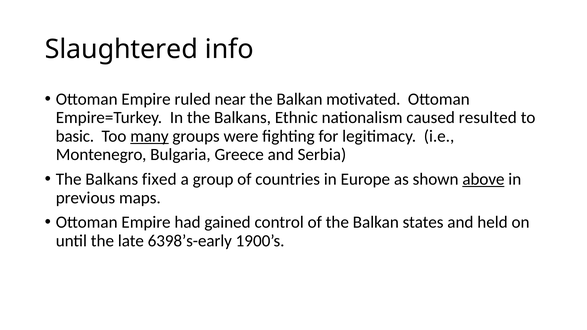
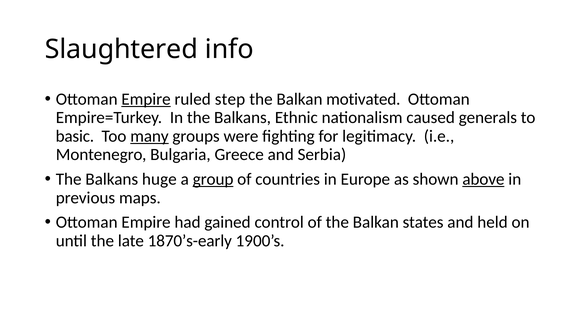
Empire underline: none -> present (146, 99)
near: near -> step (230, 99)
resulted: resulted -> generals (488, 118)
fixed: fixed -> huge (159, 179)
group underline: none -> present (213, 179)
6398’s-early: 6398’s-early -> 1870’s-early (190, 241)
